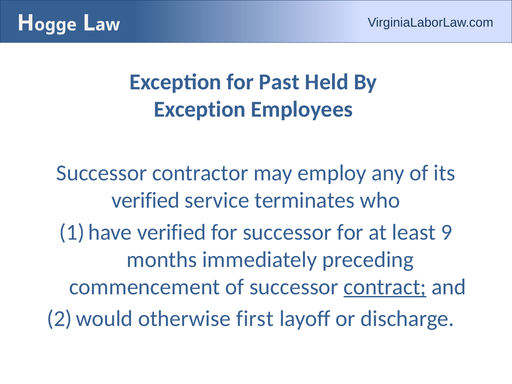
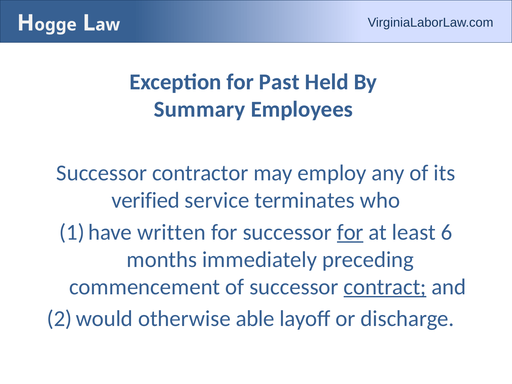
Exception: Exception -> Summary (200, 109)
verified: verified -> written (171, 232)
for underline: none -> present (350, 232)
9: 9 -> 6 (447, 232)
first: first -> able (255, 319)
